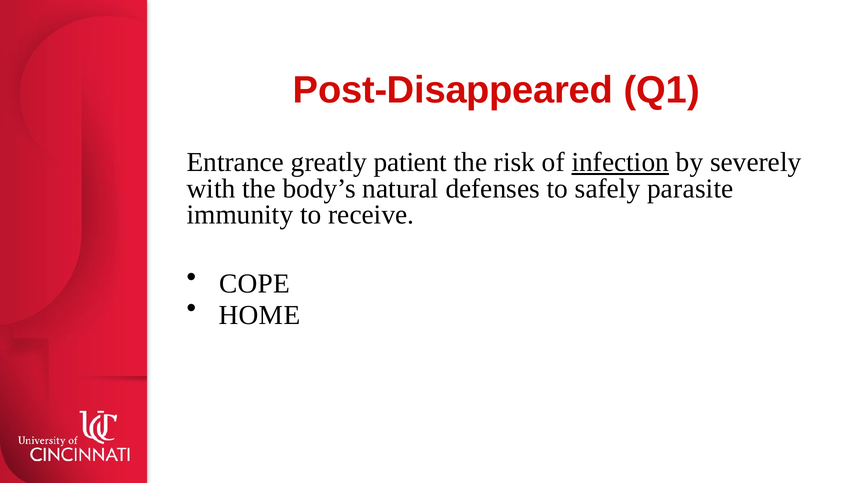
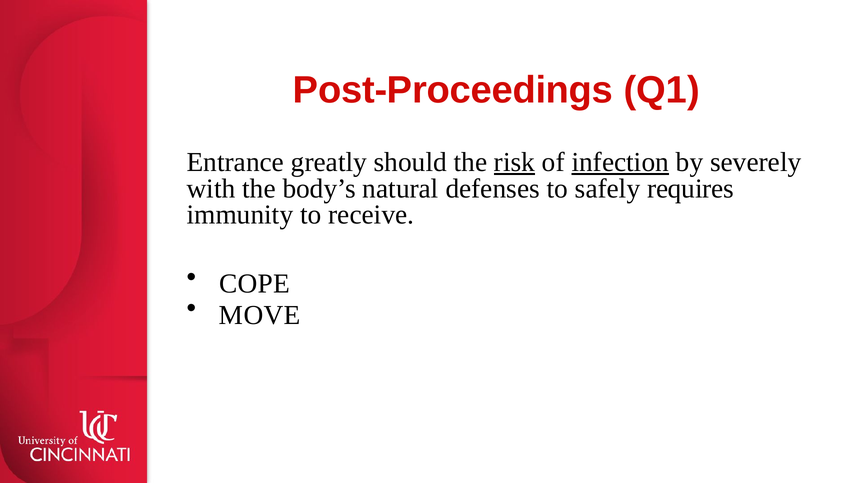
Post-Disappeared: Post-Disappeared -> Post-Proceedings (453, 90)
patient: patient -> should (410, 162)
risk underline: none -> present (515, 162)
parasite: parasite -> requires (691, 188)
HOME: HOME -> MOVE (260, 315)
